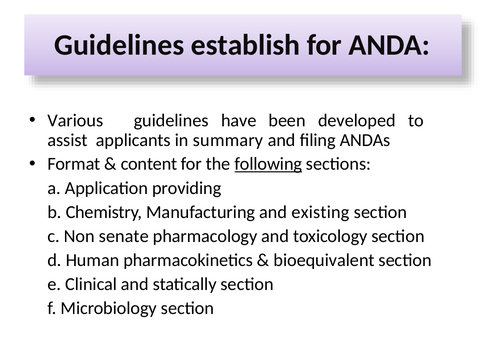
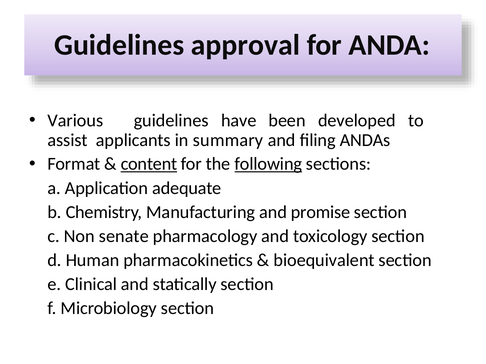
establish: establish -> approval (246, 45)
content underline: none -> present (149, 164)
providing: providing -> adequate (187, 188)
existing: existing -> promise (321, 212)
